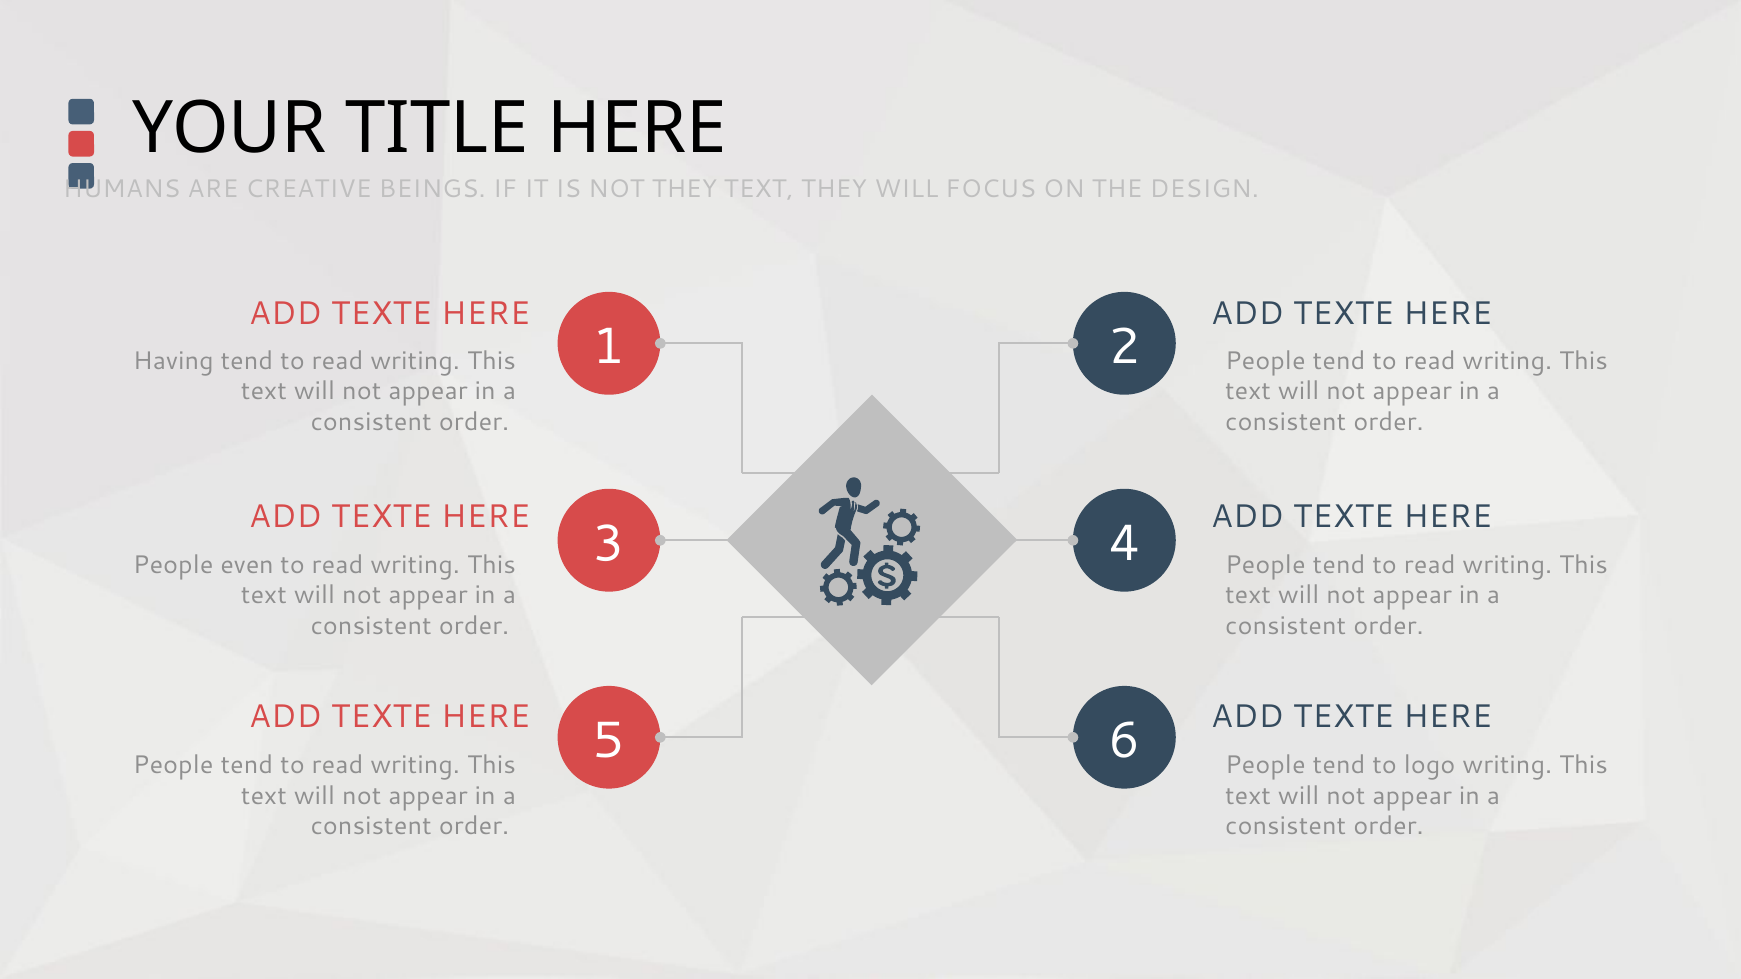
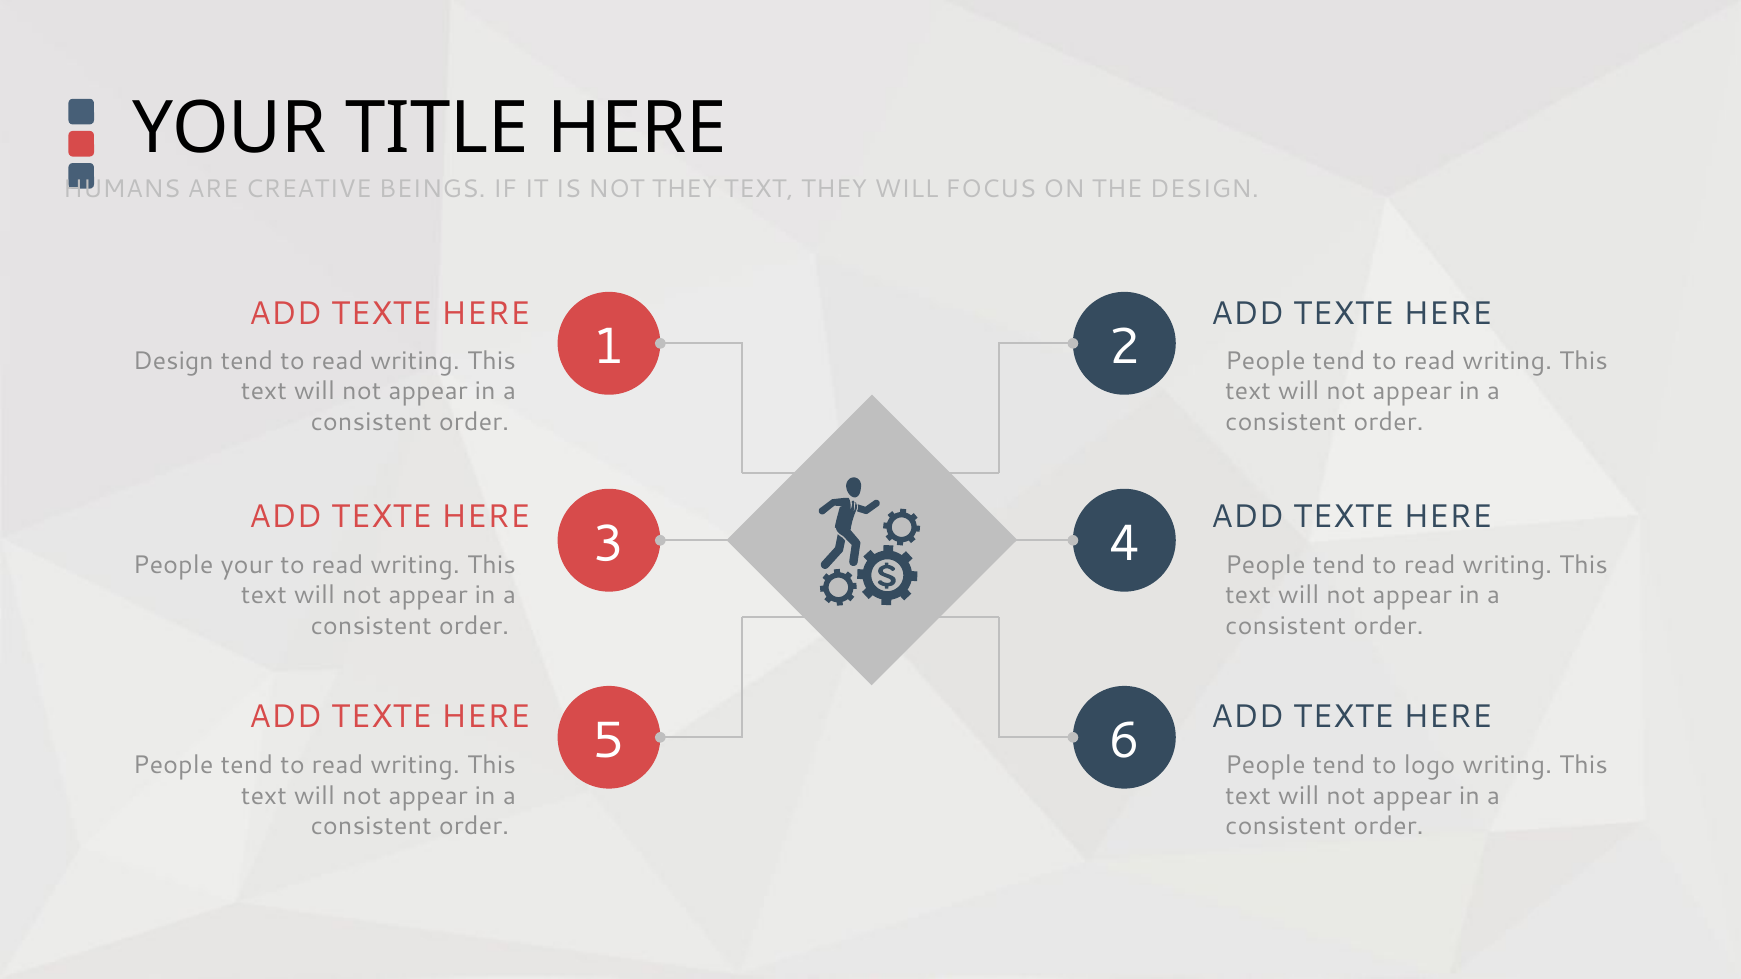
Having: Having -> Design (173, 361)
People even: even -> your (247, 565)
